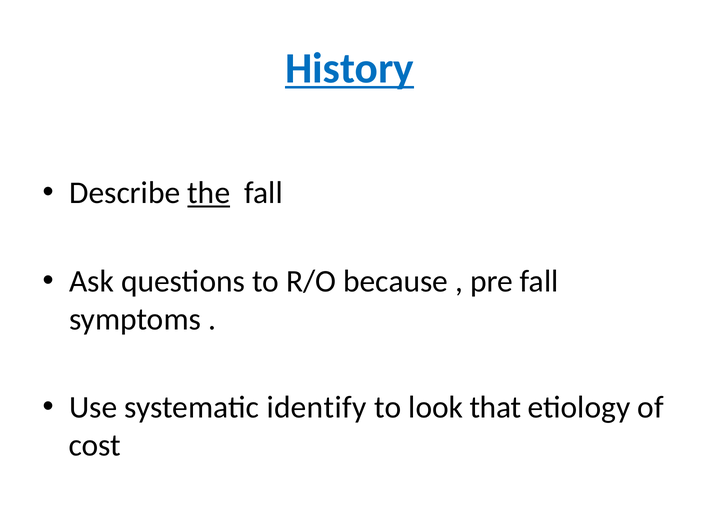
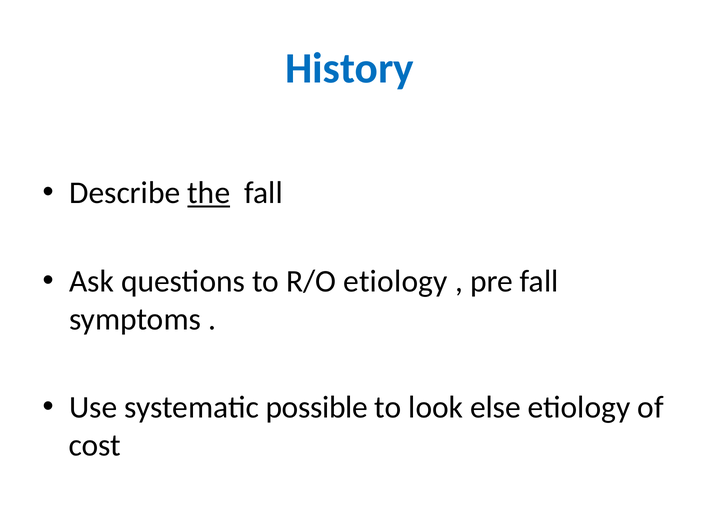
History underline: present -> none (350, 69)
R/O because: because -> etiology (396, 281)
identify: identify -> possible (317, 407)
that: that -> else (495, 407)
